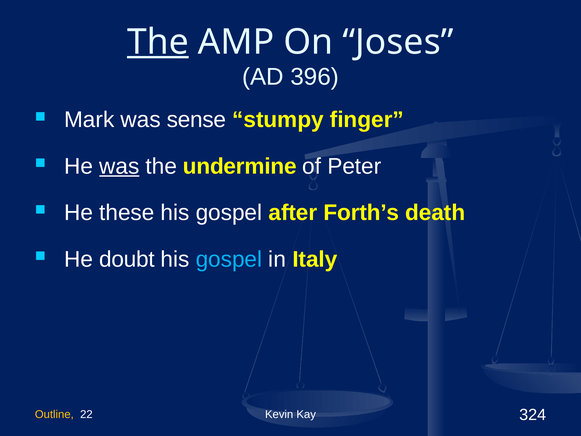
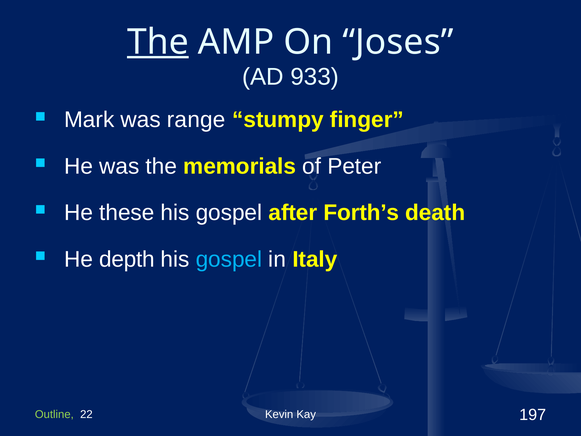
396: 396 -> 933 (315, 77)
sense: sense -> range (196, 120)
was underline: present -> none (119, 166)
undermine: undermine -> memorials (240, 166)
doubt: doubt -> depth (127, 259)
Outline colour: yellow -> light green (54, 414)
324: 324 -> 197 (533, 415)
